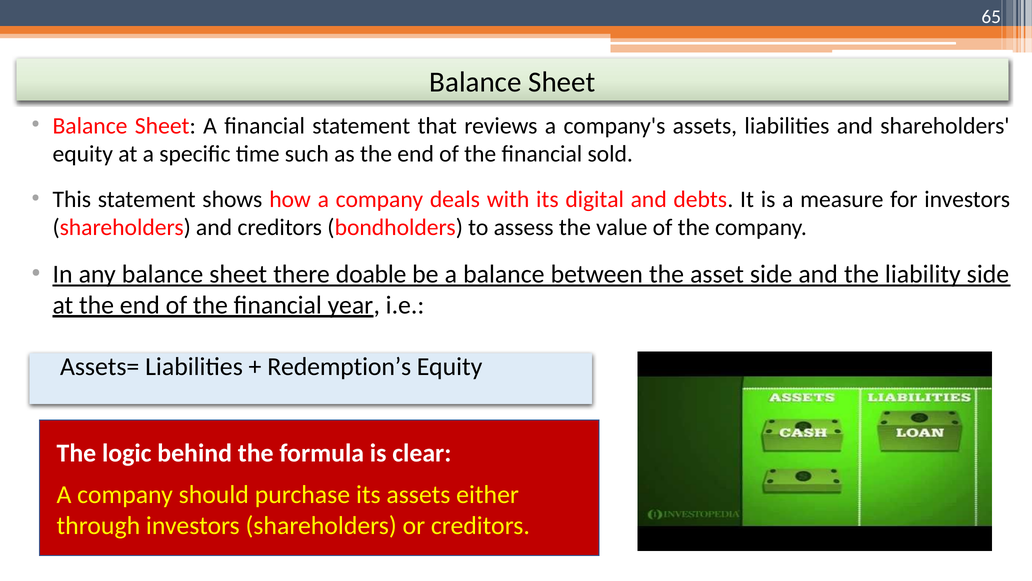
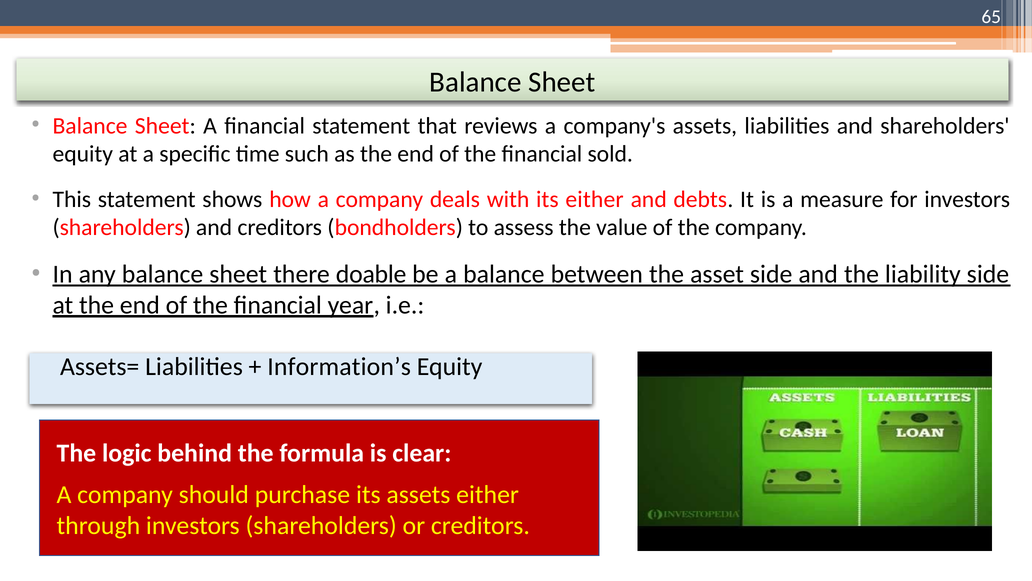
its digital: digital -> either (595, 199)
Redemption’s: Redemption’s -> Information’s (339, 367)
